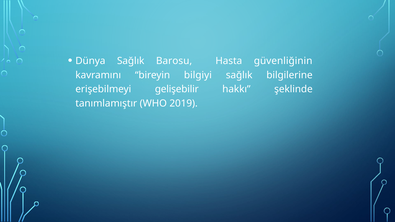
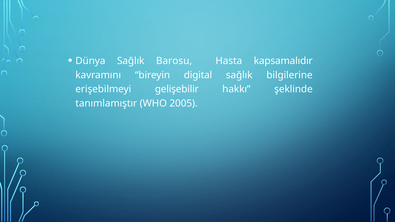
güvenliğinin: güvenliğinin -> kapsamalıdır (283, 61)
bilgiyi: bilgiyi -> digital (198, 75)
2019: 2019 -> 2005 (184, 104)
